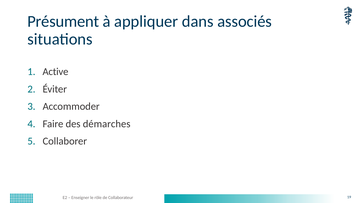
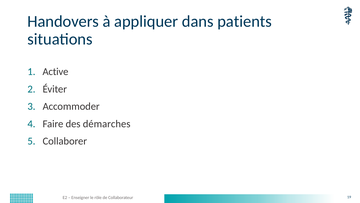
Présument: Présument -> Handovers (63, 21)
associés: associés -> patients (245, 21)
